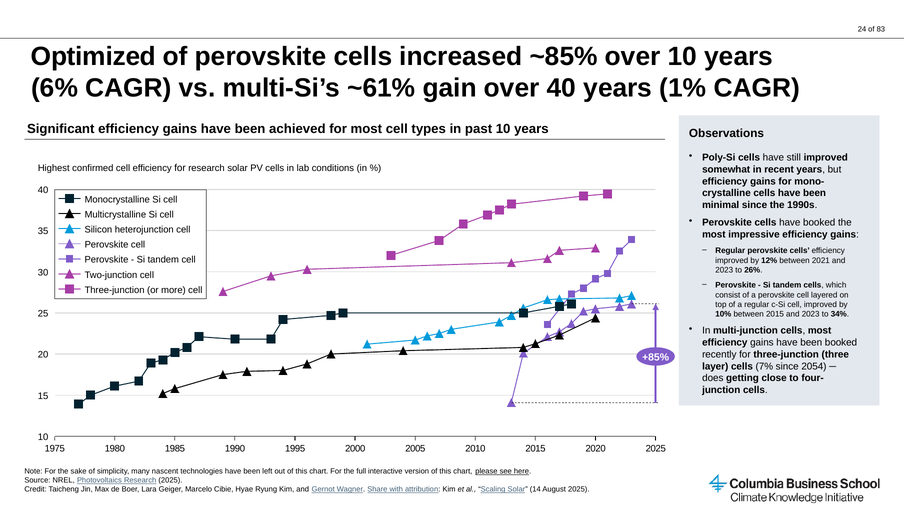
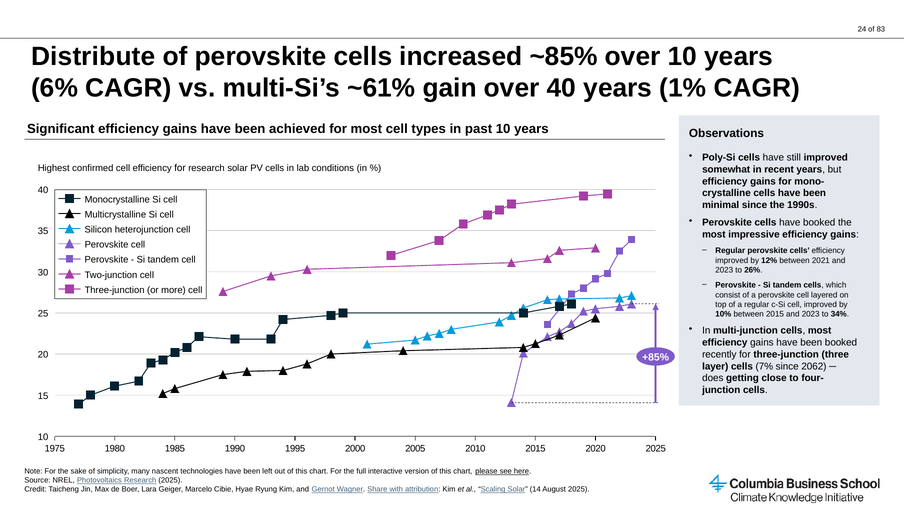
Optimized: Optimized -> Distribute (93, 56)
2054: 2054 -> 2062 (814, 366)
